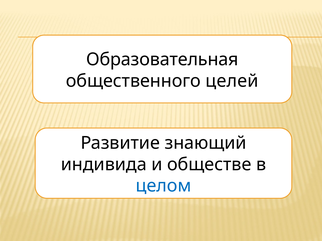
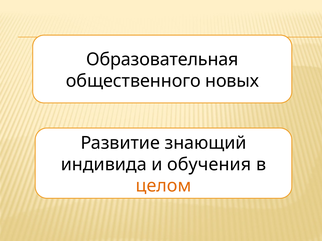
целей: целей -> новых (232, 81)
обществе: обществе -> обучения (209, 165)
целом colour: blue -> orange (163, 186)
